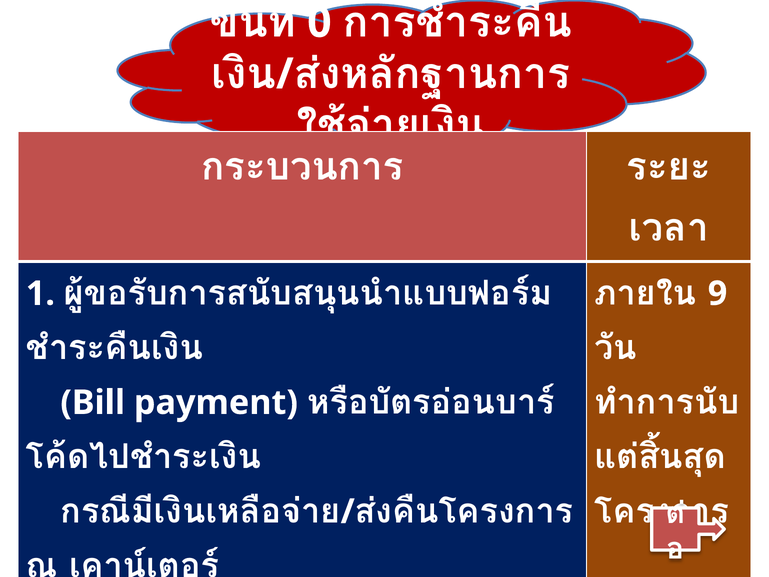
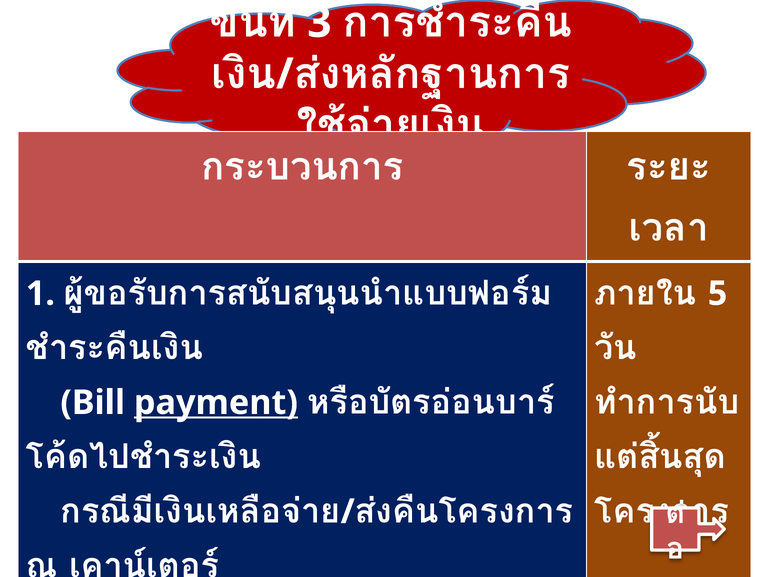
0: 0 -> 3 (319, 23)
9: 9 -> 5 (718, 293)
payment underline: none -> present (216, 402)
